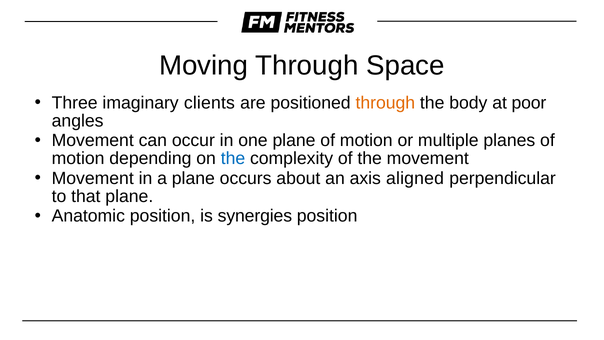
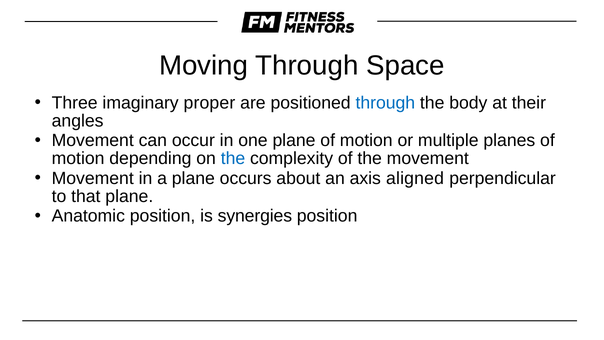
clients: clients -> proper (209, 103)
through colour: orange -> blue (385, 103)
poor: poor -> their (529, 103)
